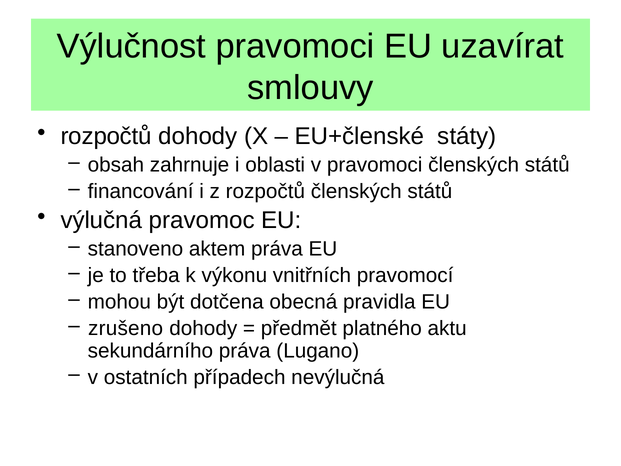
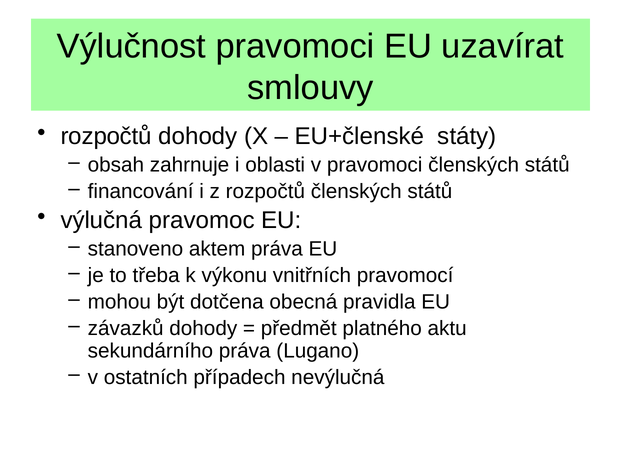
zrušeno: zrušeno -> závazků (126, 328)
